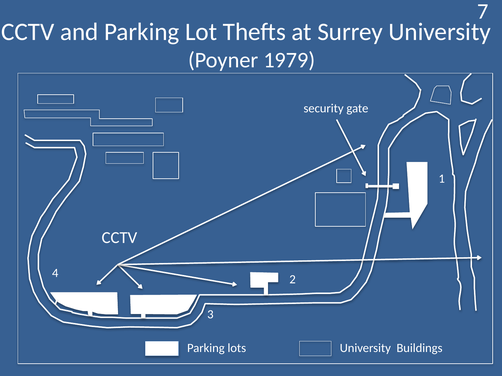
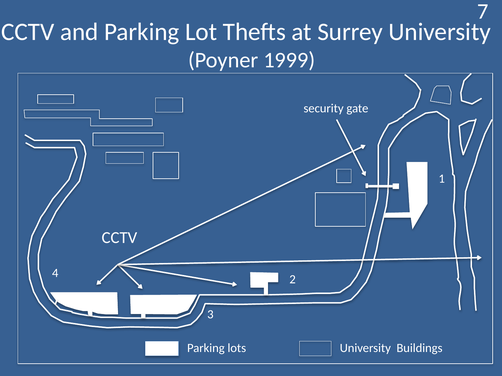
1979: 1979 -> 1999 (289, 60)
